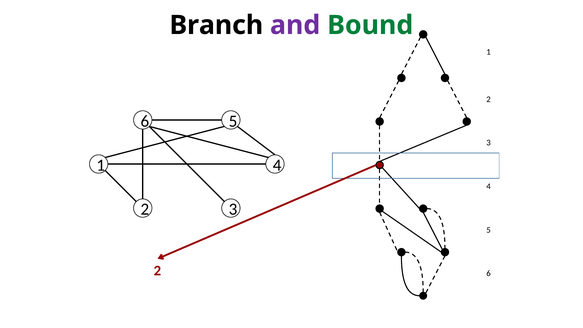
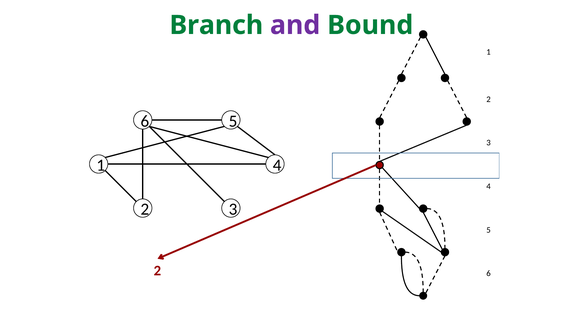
Branch colour: black -> green (216, 25)
